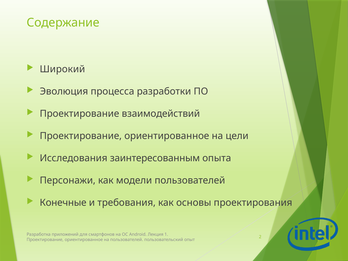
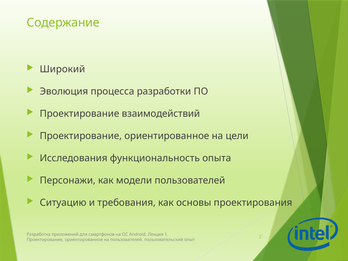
заинтересованным: заинтересованным -> функциональность (155, 158)
Конечные: Конечные -> Ситуацию (63, 203)
